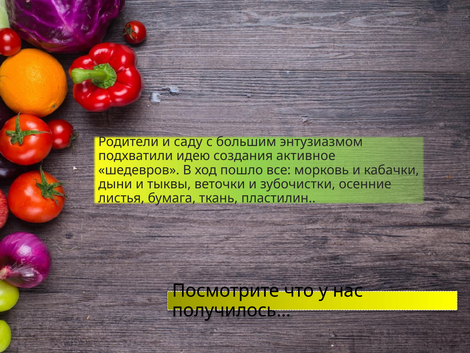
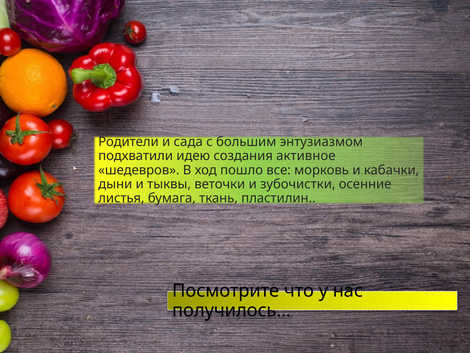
саду: саду -> сада (188, 142)
